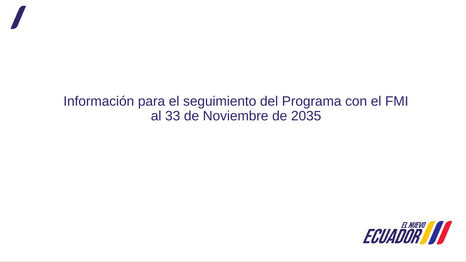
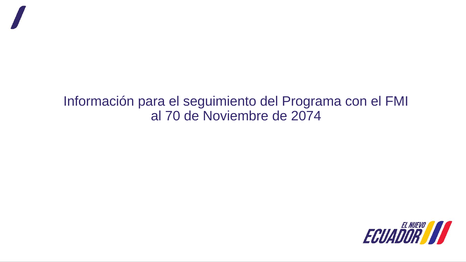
33: 33 -> 70 (173, 116)
2035: 2035 -> 2074 (306, 116)
